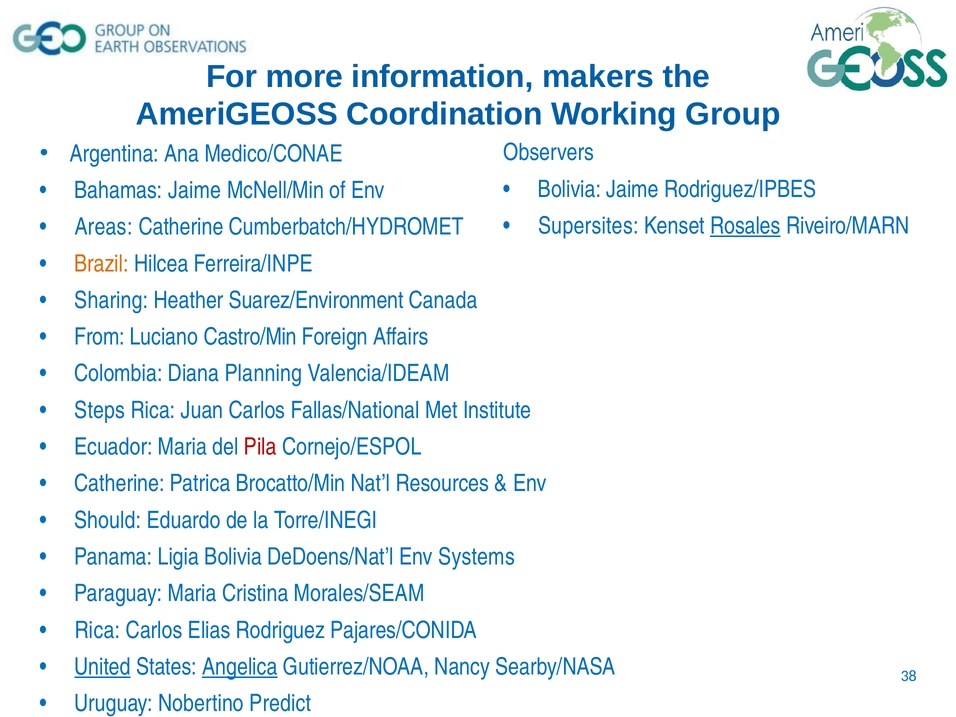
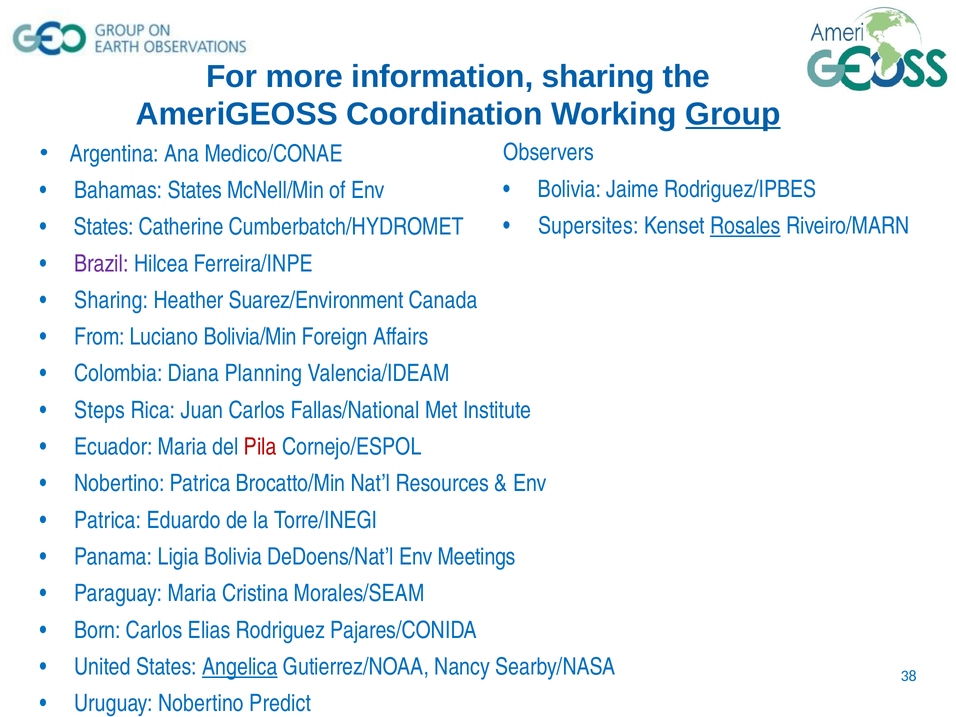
information makers: makers -> sharing (598, 77)
Group underline: none -> present (733, 114)
Bahamas Jaime: Jaime -> States (195, 190)
Areas: Areas -> States (104, 227)
Brazil colour: orange -> purple (101, 264)
Castro/Min: Castro/Min -> Bolivia/Min (250, 337)
Catherine: Catherine -> Nobertino (119, 484)
Should: Should -> Patrica (108, 520)
Systems: Systems -> Meetings (477, 557)
Rica: Rica -> Born (98, 630)
United underline: present -> none (103, 667)
